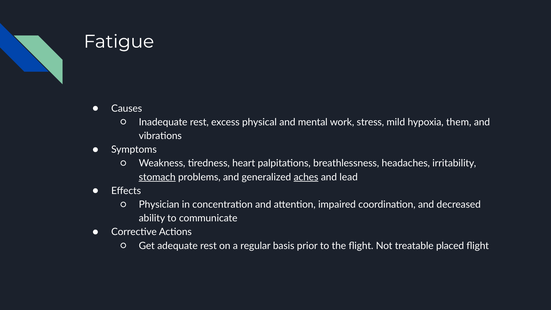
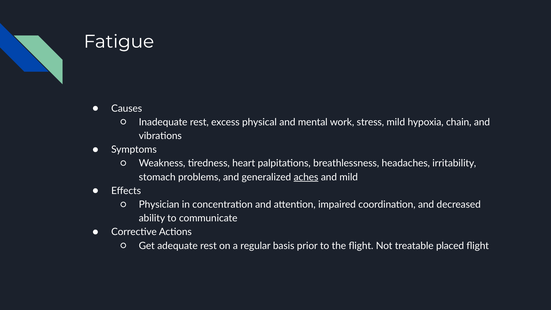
them: them -> chain (459, 122)
stomach underline: present -> none (157, 177)
and lead: lead -> mild (349, 177)
